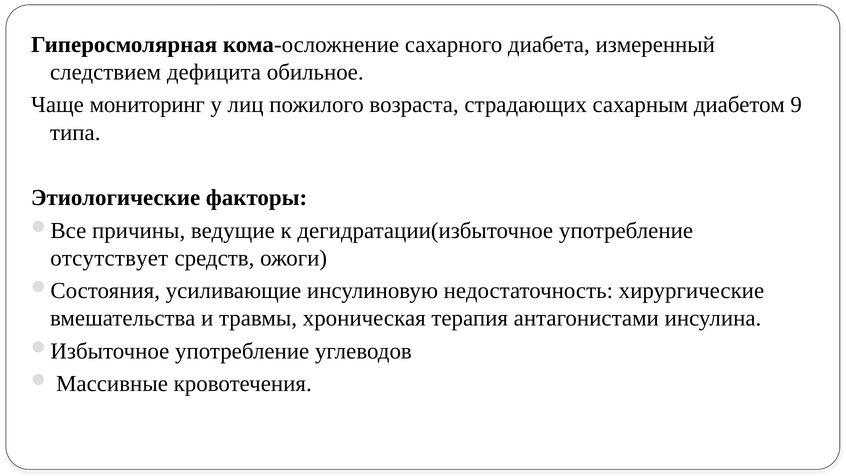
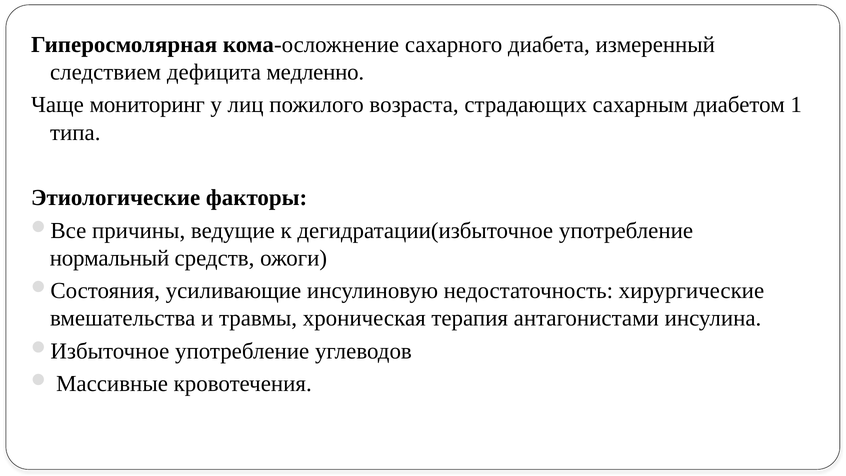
обильное: обильное -> медленно (315, 72)
9: 9 -> 1 (796, 105)
отсутствует: отсутствует -> нормальный (110, 258)
